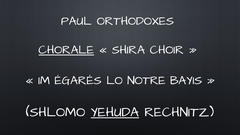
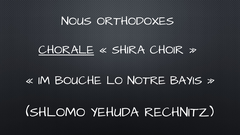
PAUL: PAUL -> NOUS (77, 21)
ÉGARÉS: ÉGARÉS -> BOUCHE (78, 80)
YEHUDA underline: present -> none (115, 112)
